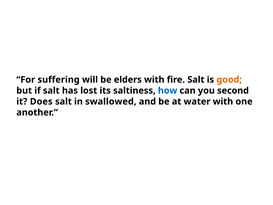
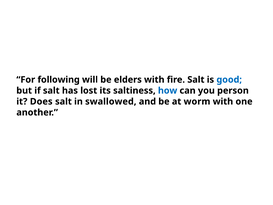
suffering: suffering -> following (59, 80)
good colour: orange -> blue (229, 80)
second: second -> person (233, 90)
water: water -> worm (197, 101)
